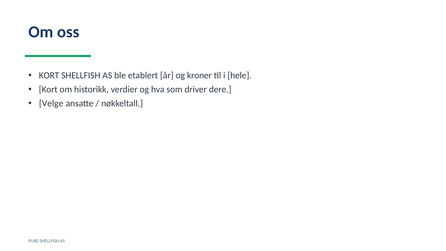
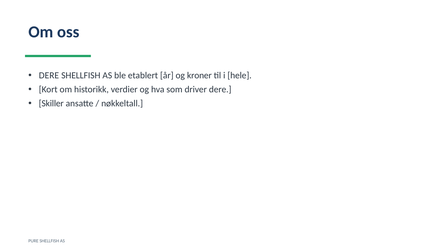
KORT: KORT -> DERE (49, 76)
Velge: Velge -> Skiller (51, 103)
